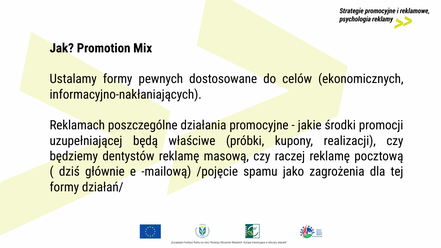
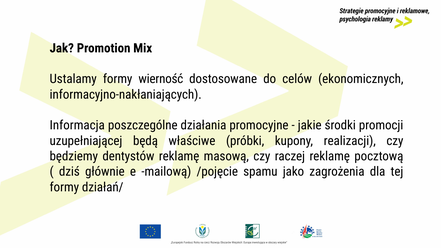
pewnych: pewnych -> wierność (161, 79)
Reklamach: Reklamach -> Informacja (77, 125)
